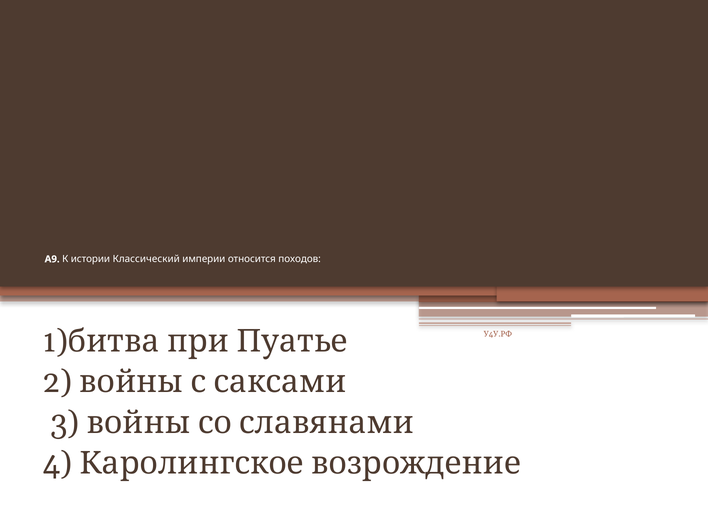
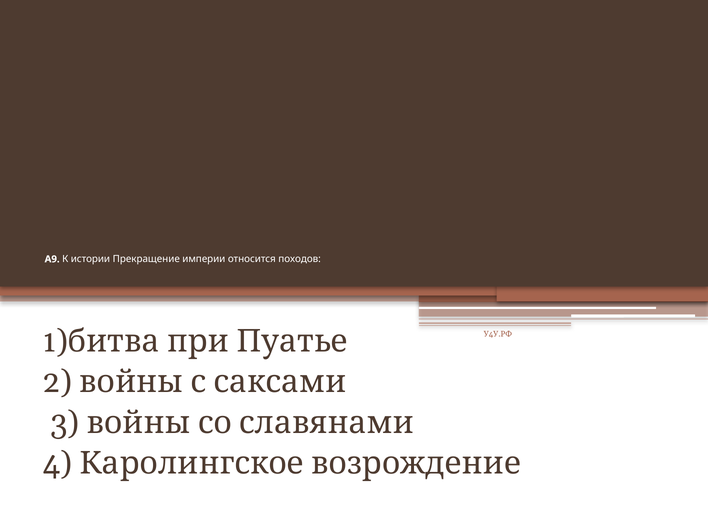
Классический: Классический -> Прекращение (146, 259)
